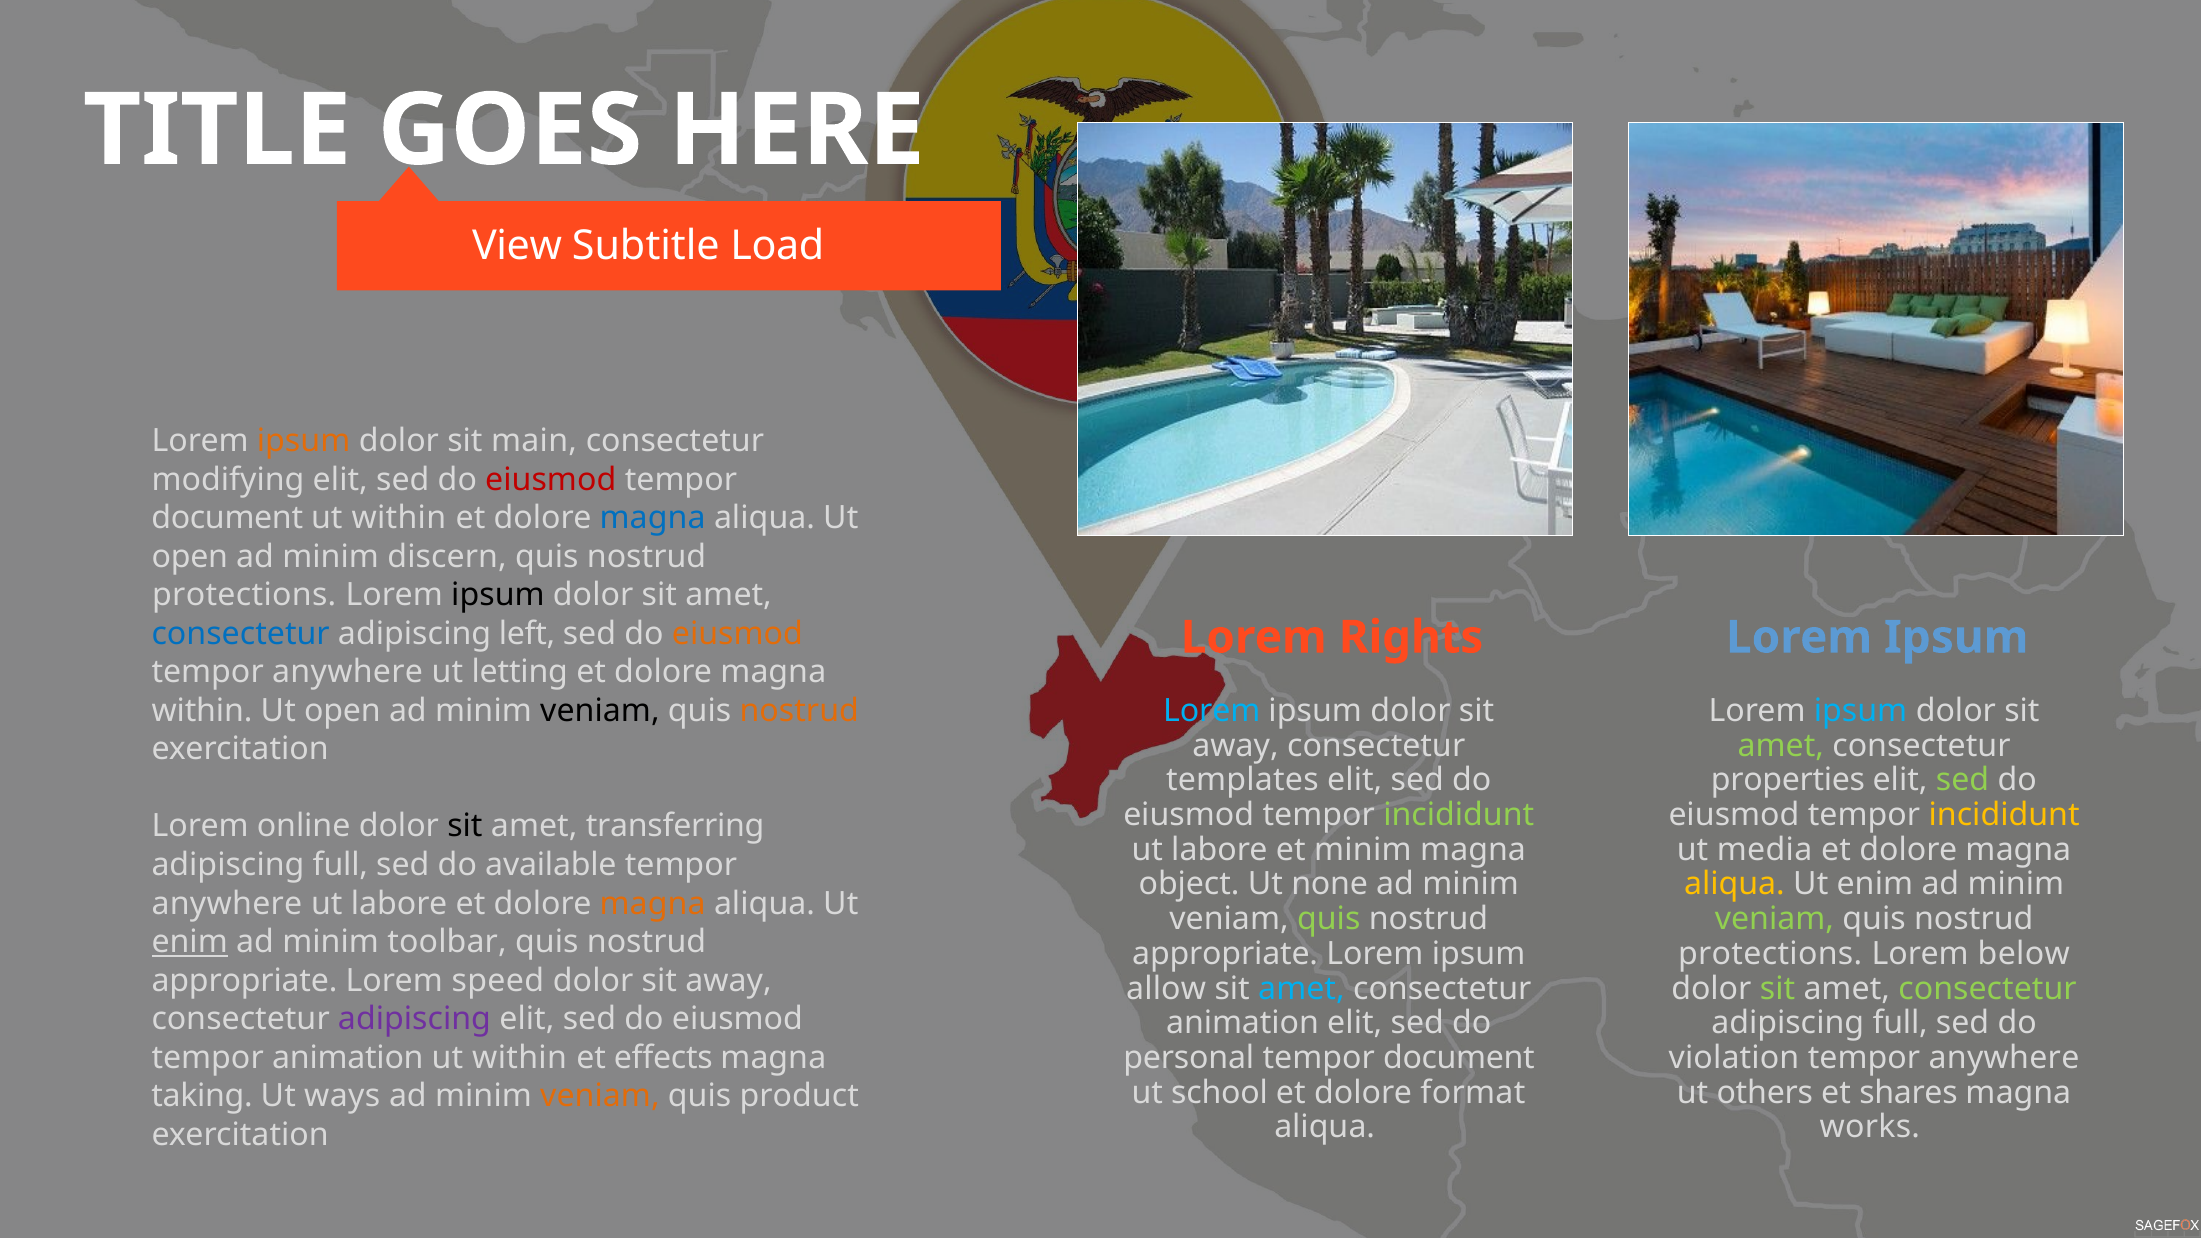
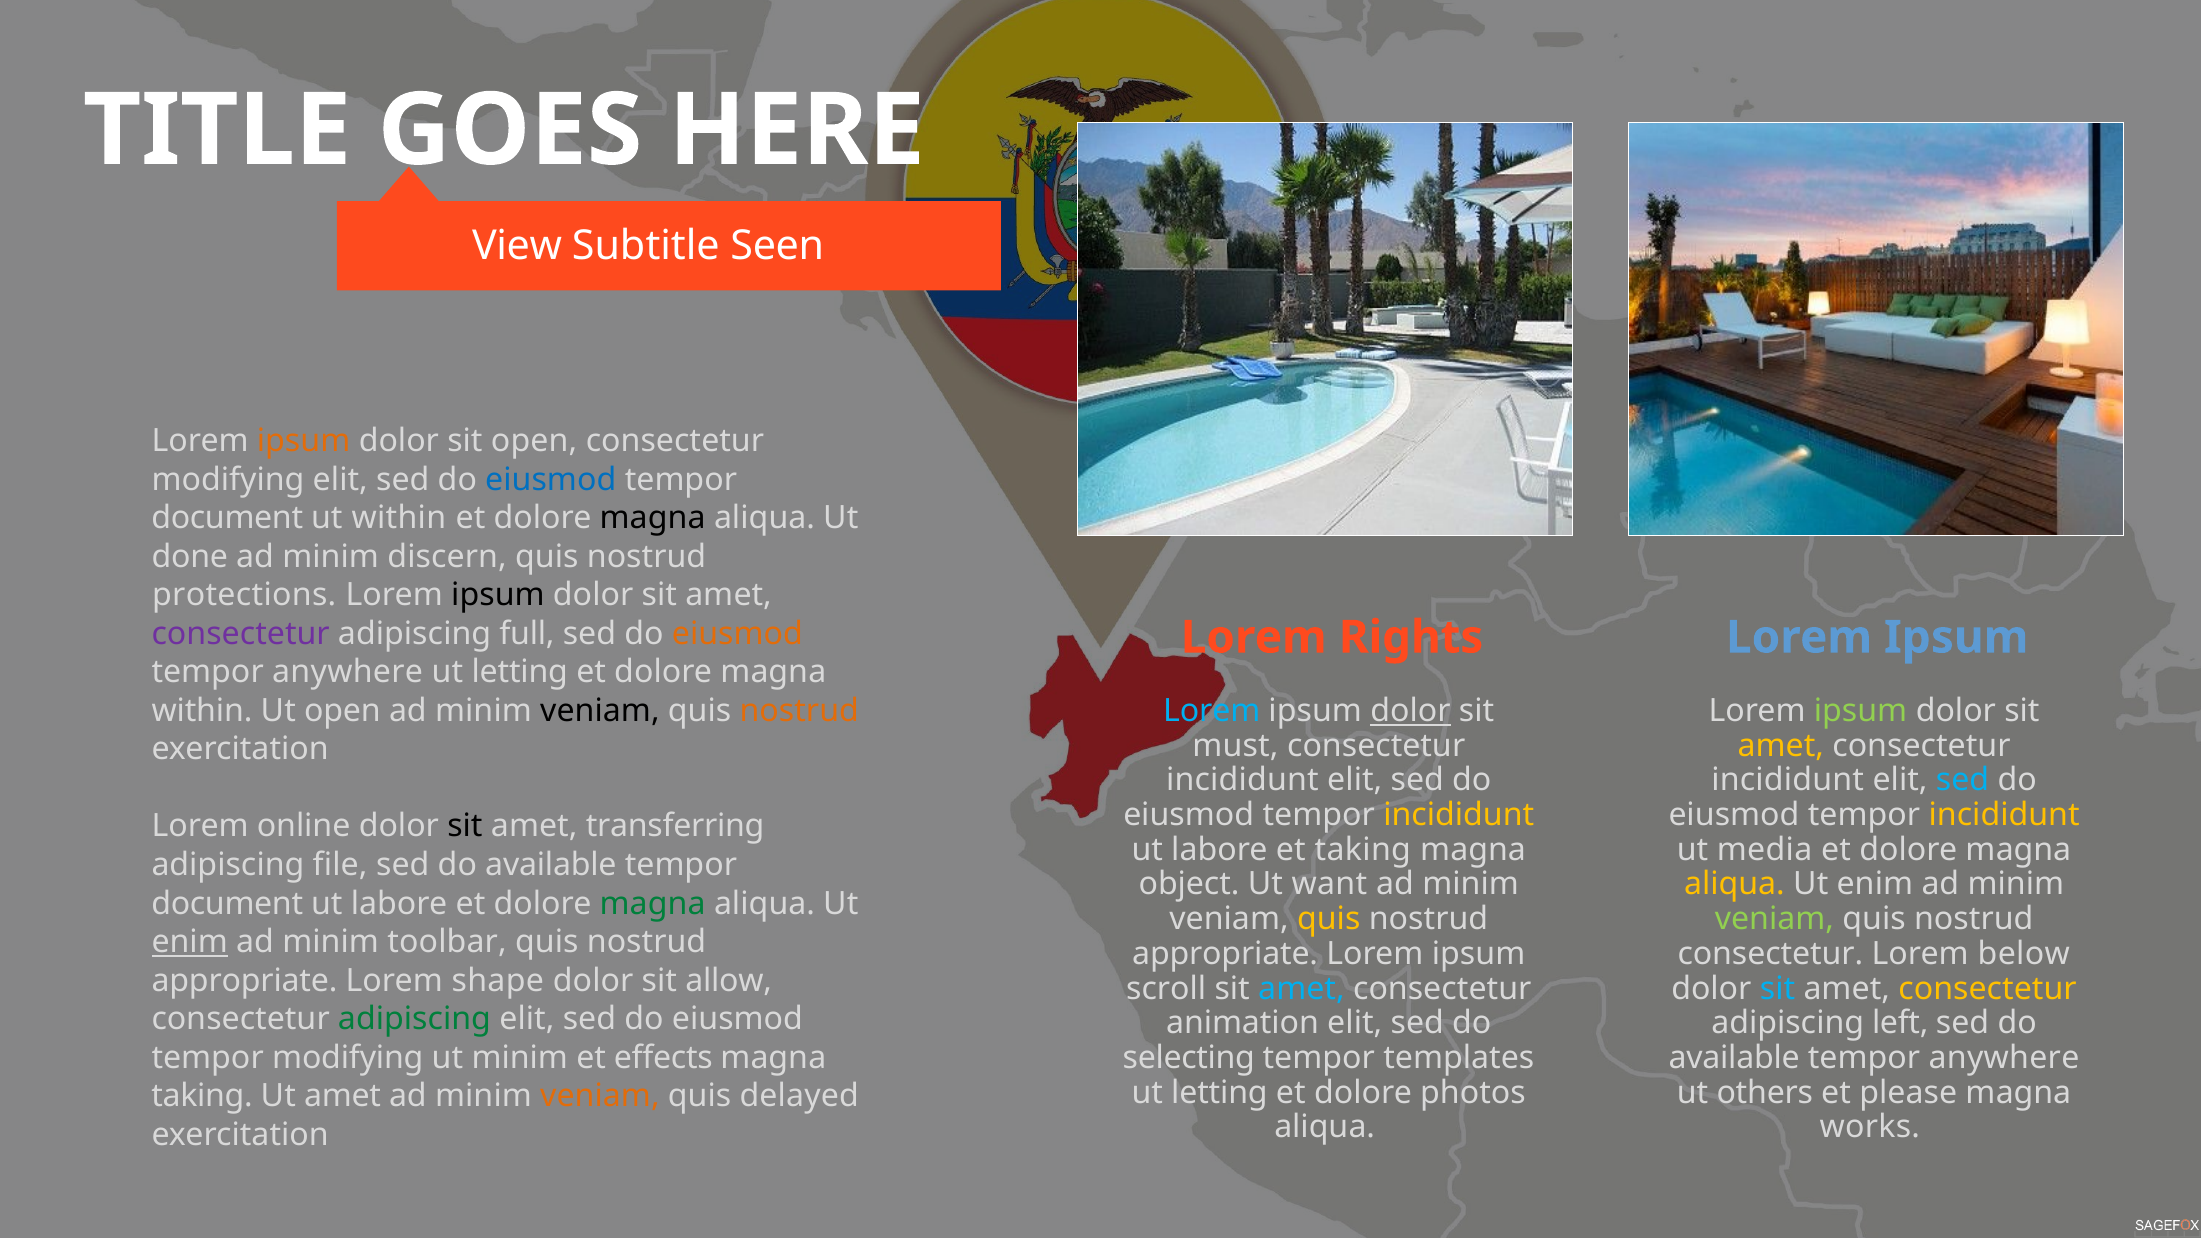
Load: Load -> Seen (777, 246)
sit main: main -> open (534, 441)
eiusmod colour: red -> blue (551, 480)
magna colour: blue -> black (653, 518)
open: open -> done (190, 557)
consectetur colour: blue -> purple (241, 634)
left: left -> full (527, 634)
dolor underline: none -> present (1410, 711)
ipsum colour: light blue -> light green (1861, 711)
away: away -> must (1235, 746)
amet colour: light green -> yellow (1781, 746)
templates: templates -> incididunt (1242, 780)
properties: properties -> incididunt (1788, 780)
sed colour: light green -> light blue (1963, 780)
incididunt colour: light green -> yellow (1459, 815)
et minim: minim -> taking (1363, 850)
full: full -> file (340, 865)
none: none -> want (1329, 884)
anywhere: anywhere -> document (227, 903)
magna colour: orange -> green (653, 903)
quis colour: light green -> yellow (1329, 919)
protections: protections -> consectetur (1770, 954)
speed: speed -> shape (498, 981)
away: away -> allow (729, 981)
allow: allow -> scroll (1166, 989)
sit colour: light green -> light blue (1778, 989)
consectetur colour: light green -> yellow (1988, 989)
adipiscing colour: purple -> green (414, 1019)
full: full -> left (1900, 1023)
tempor animation: animation -> modifying (348, 1058)
within: within -> minim (520, 1058)
personal: personal -> selecting (1189, 1058)
document: document -> templates (1459, 1058)
violation: violation -> available (1734, 1058)
school: school -> letting (1219, 1093)
format: format -> photos (1473, 1093)
shares: shares -> please (1908, 1093)
Ut ways: ways -> amet (343, 1096)
product: product -> delayed (799, 1096)
